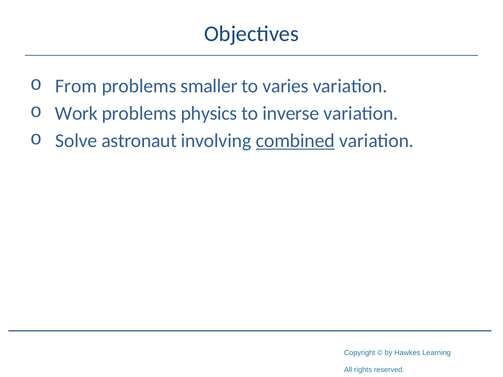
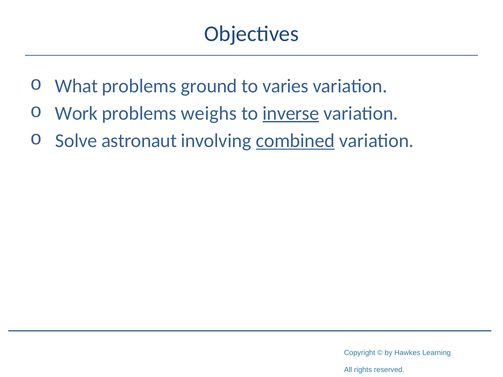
From: From -> What (76, 86)
smaller: smaller -> ground (209, 86)
physics: physics -> weighs (209, 113)
inverse underline: none -> present (291, 113)
